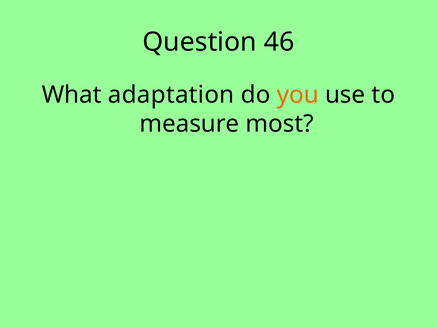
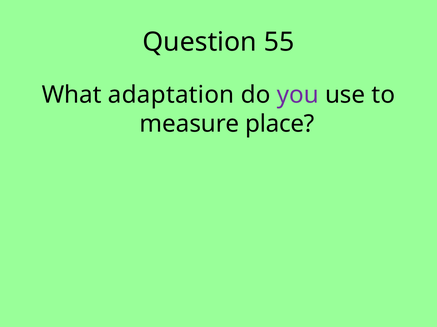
46: 46 -> 55 (279, 42)
you colour: orange -> purple (298, 95)
most: most -> place (280, 124)
